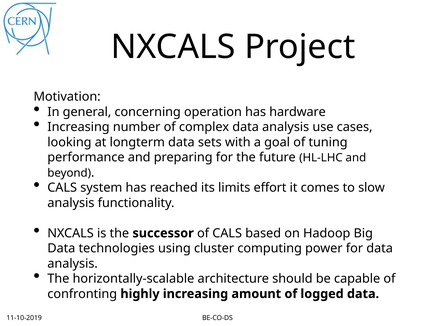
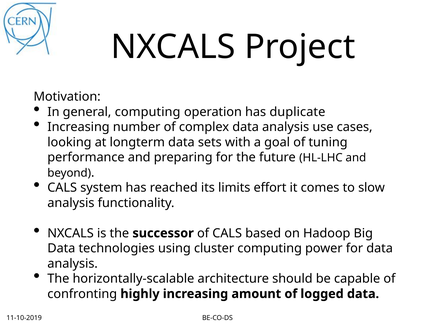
general concerning: concerning -> computing (148, 112)
hardware: hardware -> duplicate (297, 112)
